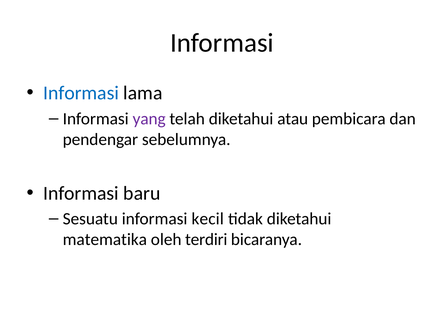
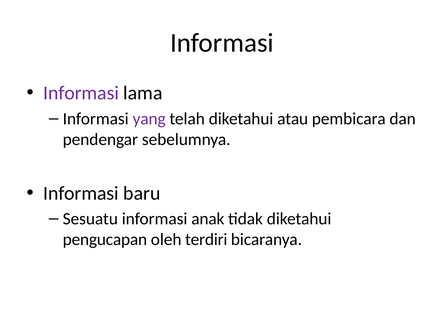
Informasi colour: blue -> purple (81, 93)
kecil: kecil -> anak (208, 219)
matematika: matematika -> pengucapan (105, 240)
